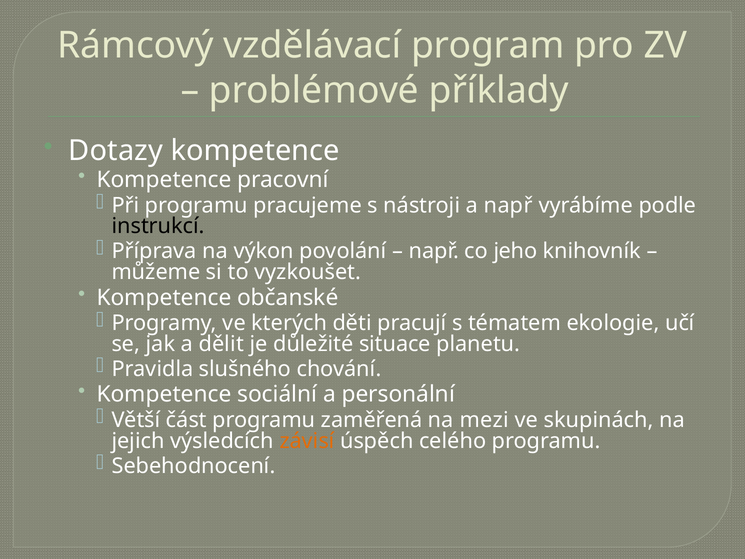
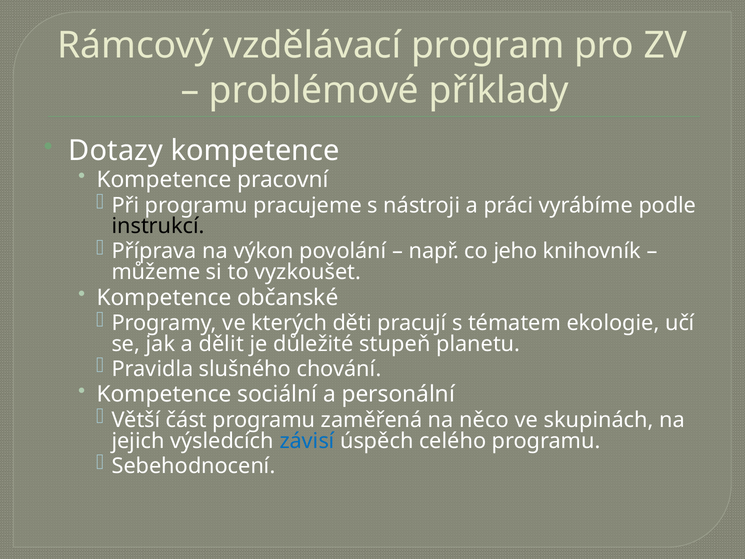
a např: např -> práci (508, 205)
situace: situace -> stupeň (395, 344)
mezi: mezi -> něco (484, 420)
závisí colour: orange -> blue (307, 441)
